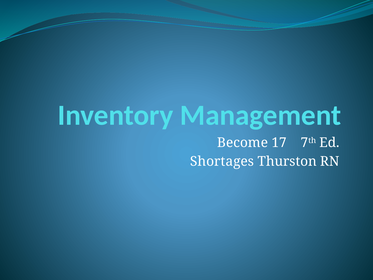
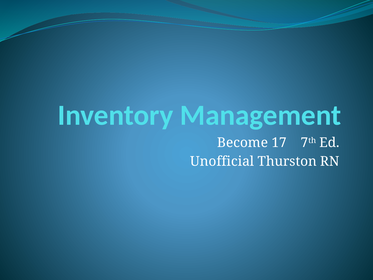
Shortages: Shortages -> Unofficial (222, 161)
